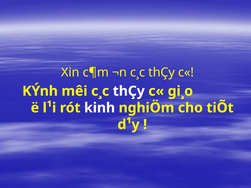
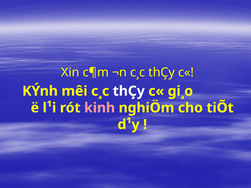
kinh colour: white -> pink (100, 108)
